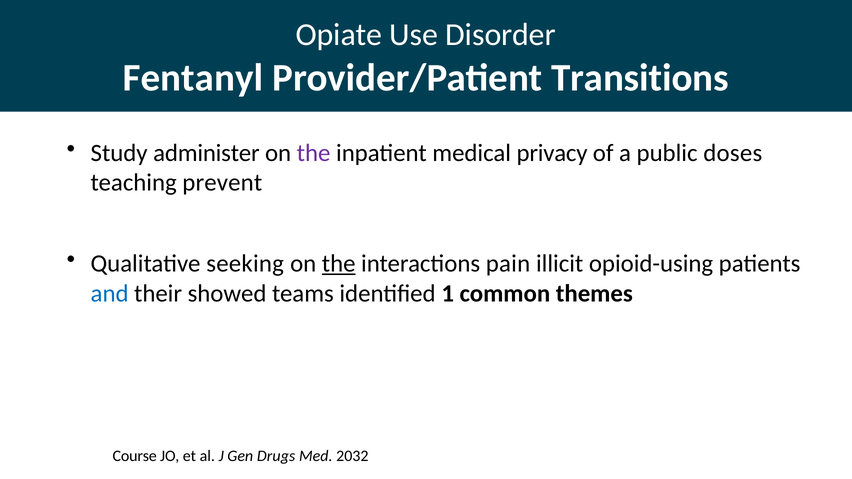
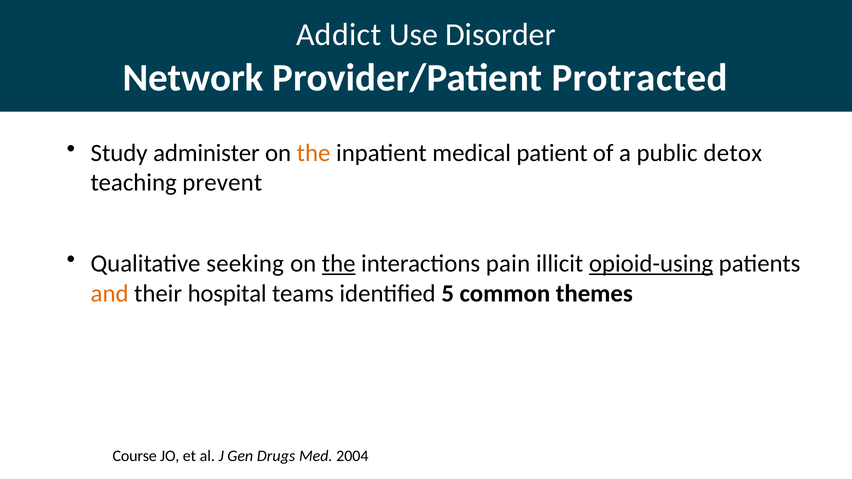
Opiate: Opiate -> Addict (339, 35)
Fentanyl: Fentanyl -> Network (193, 78)
Transitions: Transitions -> Protracted (640, 78)
the colour: purple -> orange (314, 153)
privacy: privacy -> patient (552, 153)
doses: doses -> detox (733, 153)
opioid-using underline: none -> present (651, 264)
and colour: blue -> orange (110, 294)
showed: showed -> hospital (227, 294)
1: 1 -> 5 (448, 294)
2032: 2032 -> 2004 (352, 456)
